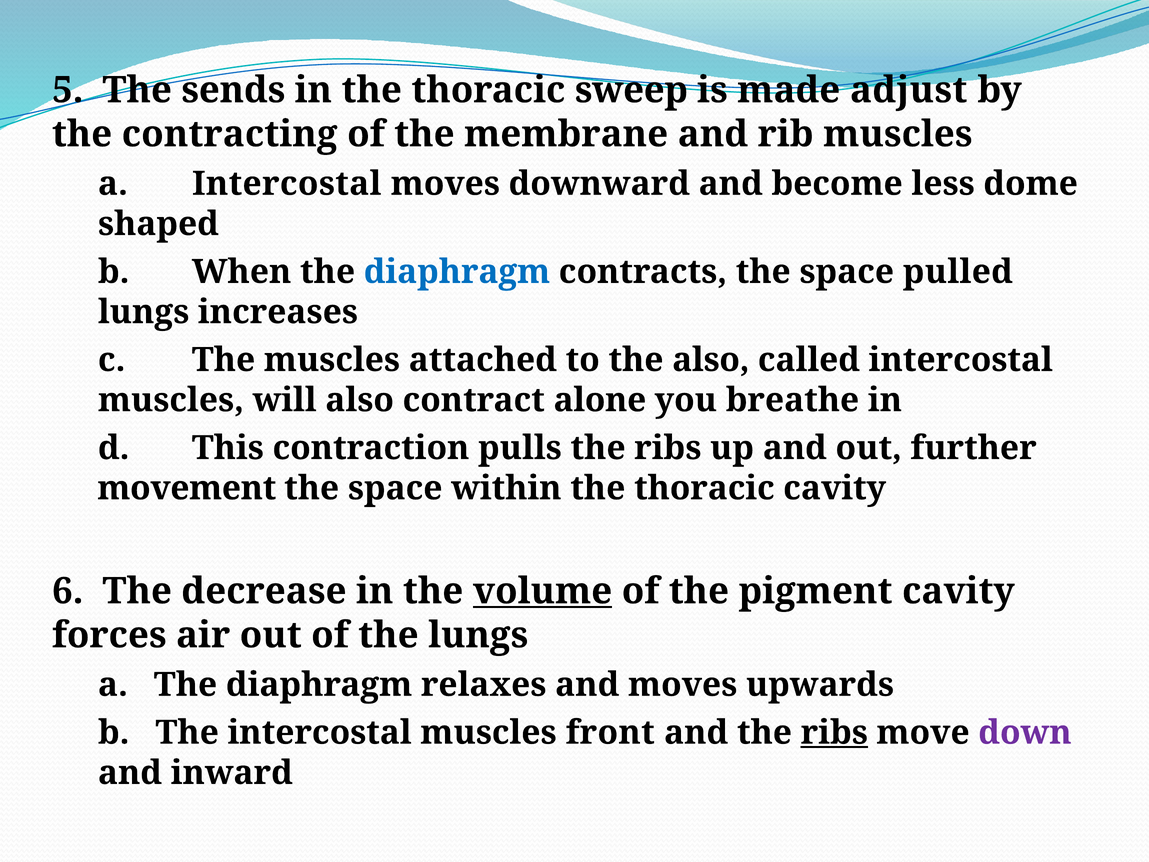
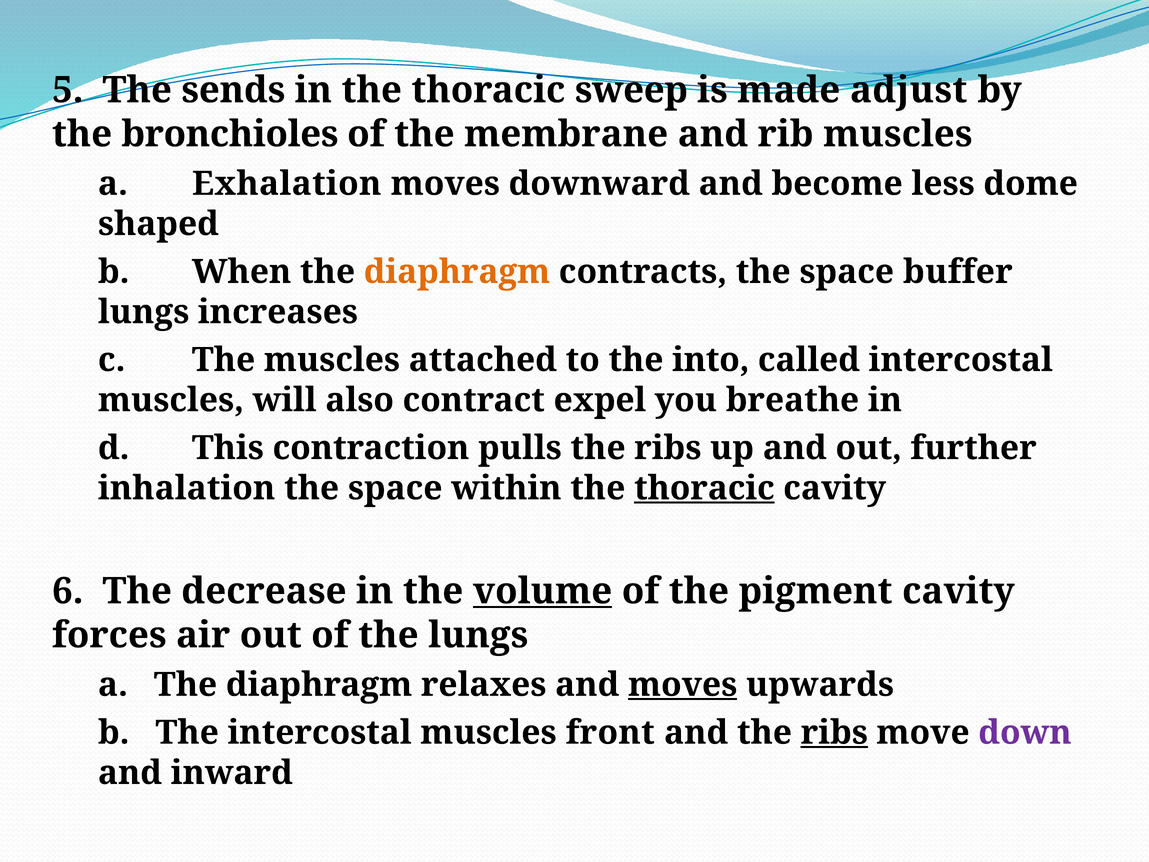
contracting: contracting -> bronchioles (230, 134)
a Intercostal: Intercostal -> Exhalation (287, 184)
diaphragm colour: blue -> orange (457, 272)
pulled: pulled -> buffer (958, 272)
the also: also -> into (711, 360)
alone: alone -> expel (600, 400)
movement: movement -> inhalation (187, 488)
thoracic underline: none -> present (704, 488)
moves underline: none -> present (683, 685)
